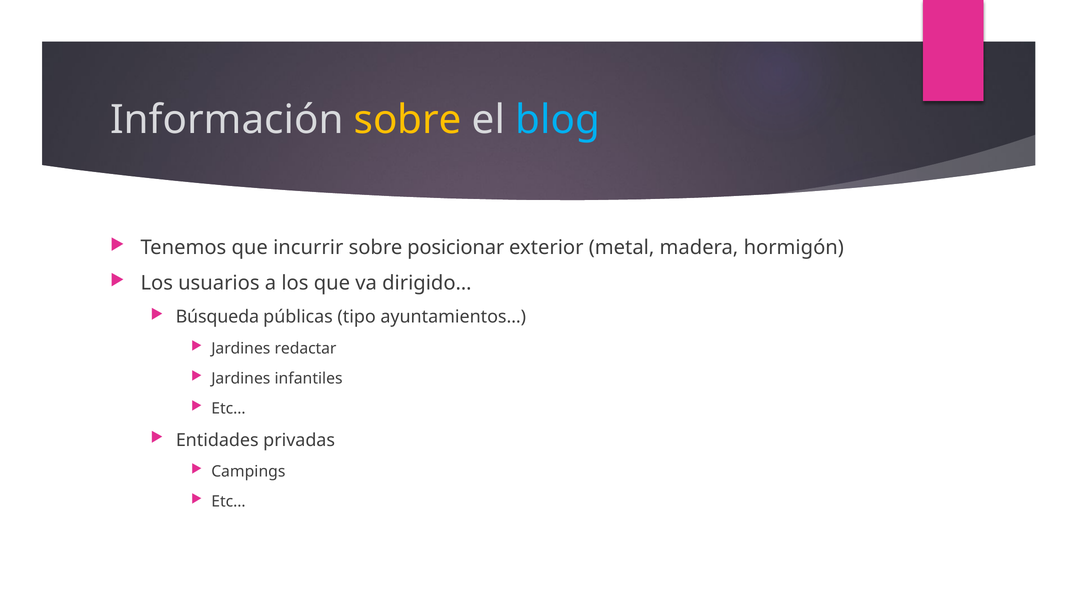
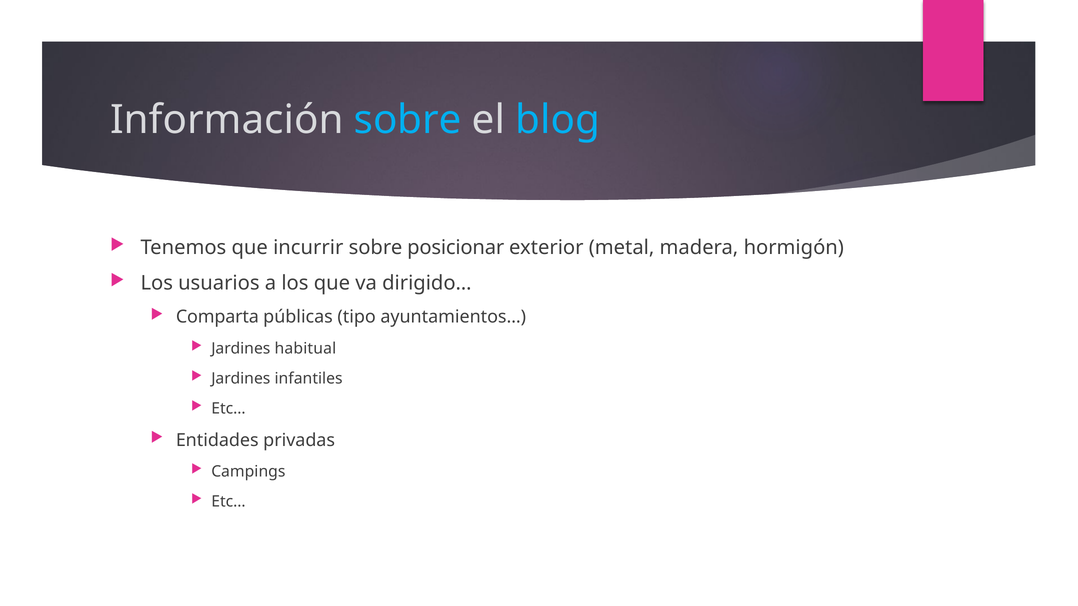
sobre colour: yellow -> light blue (408, 120)
Búsqueda: Búsqueda -> Comparta (217, 317)
redactar: redactar -> habitual (305, 349)
